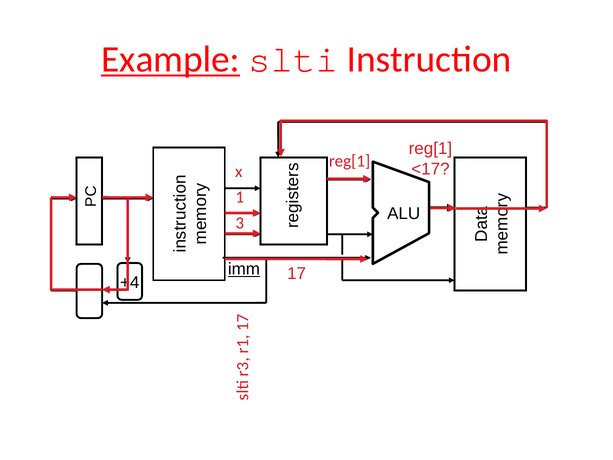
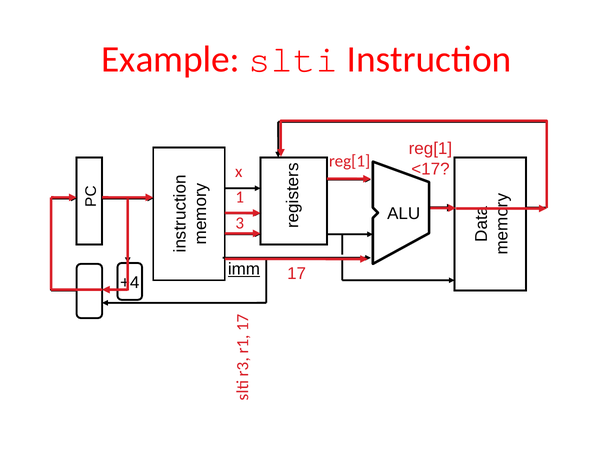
Example underline: present -> none (171, 59)
